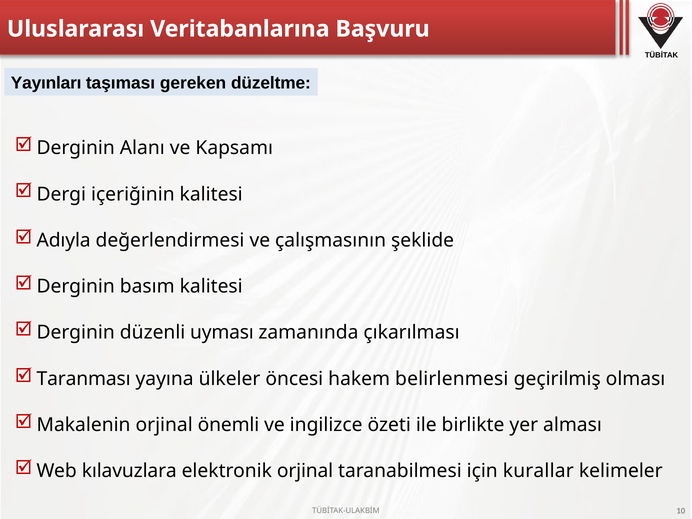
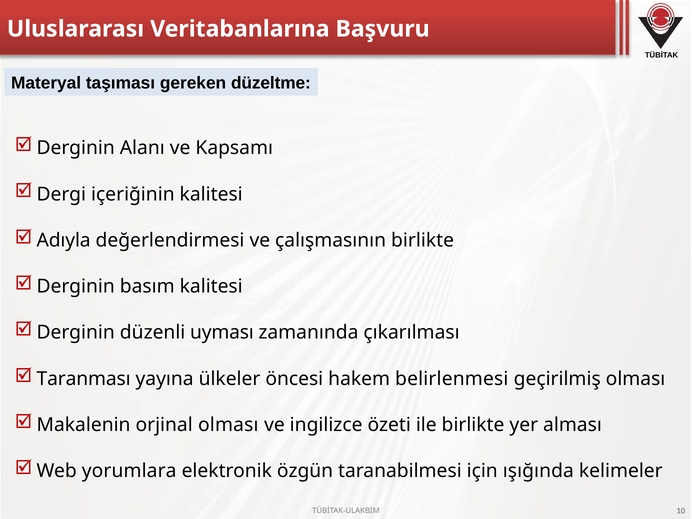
Yayınları: Yayınları -> Materyal (46, 83)
çalışmasının şeklide: şeklide -> birlikte (423, 240)
orjinal önemli: önemli -> olması (228, 425)
kılavuzlara: kılavuzlara -> yorumlara (129, 471)
elektronik orjinal: orjinal -> özgün (305, 471)
kurallar: kurallar -> ışığında (538, 471)
